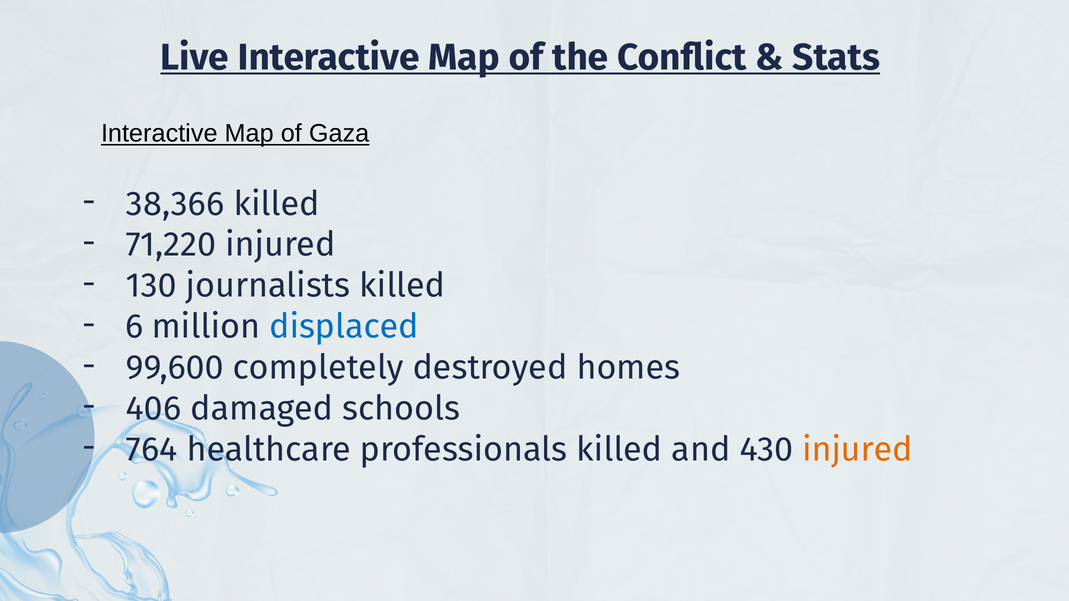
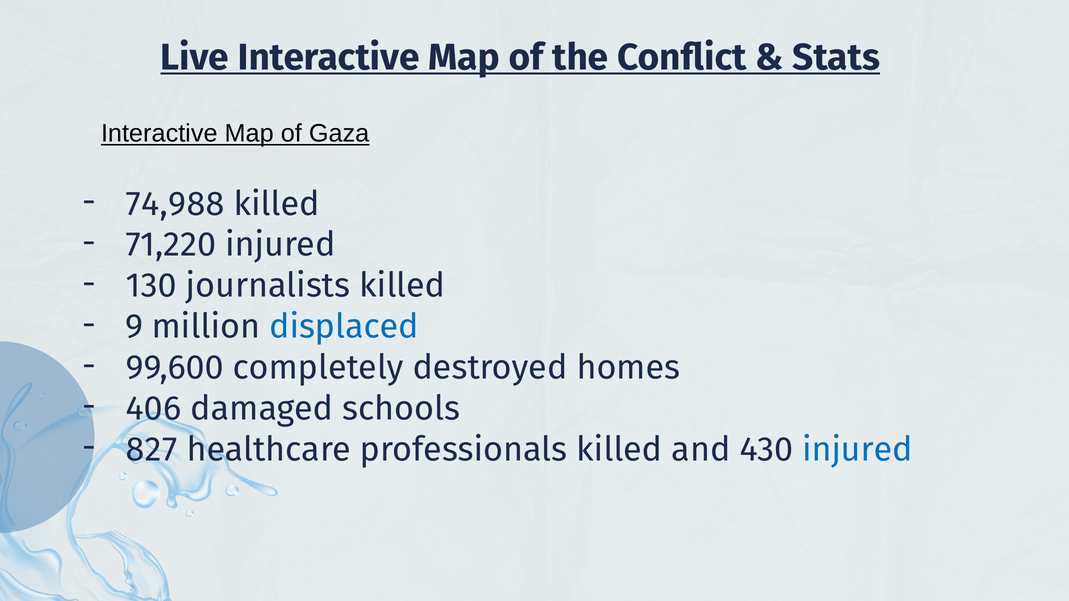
38,366: 38,366 -> 74,988 (175, 204)
6: 6 -> 9 (134, 327)
764: 764 -> 827 (152, 450)
injured colour: orange -> blue (857, 450)
